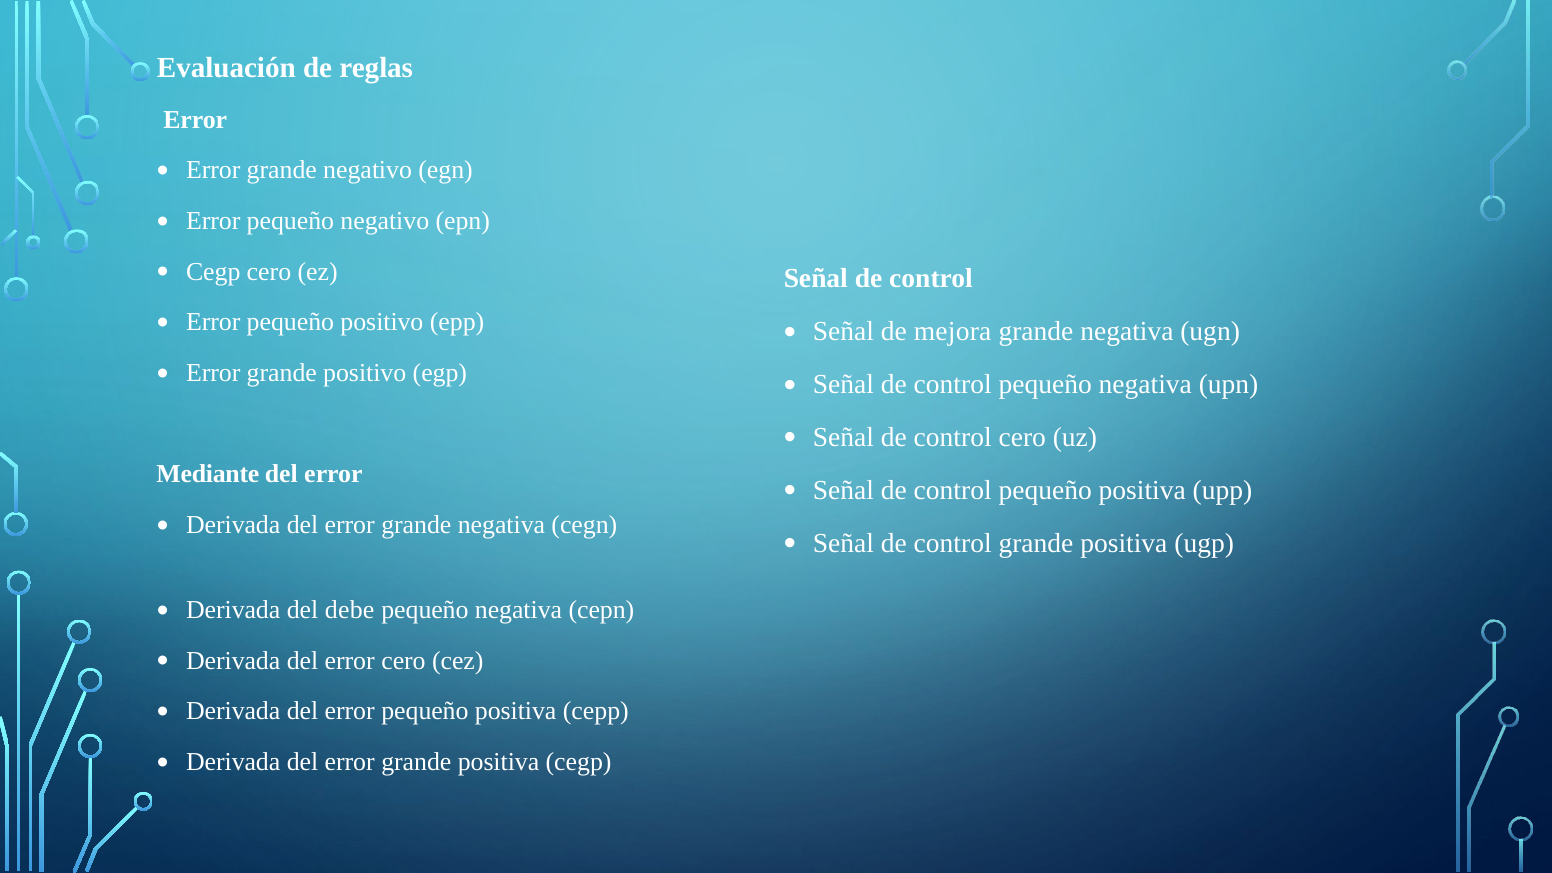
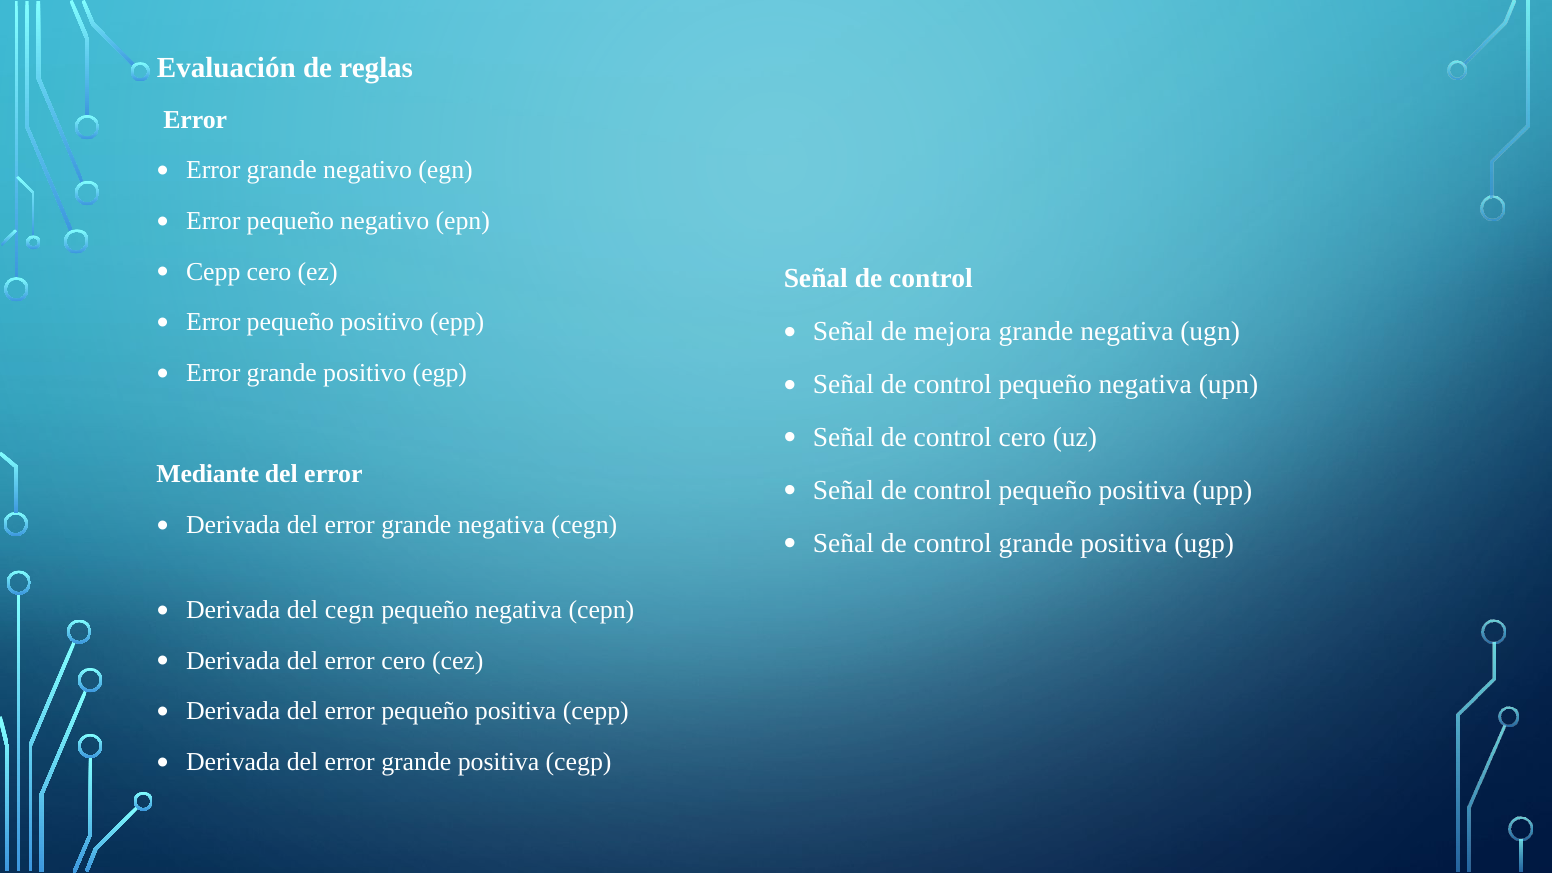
Cegp: Cegp -> Cepp (213, 272)
del debe: debe -> cegn (350, 610)
